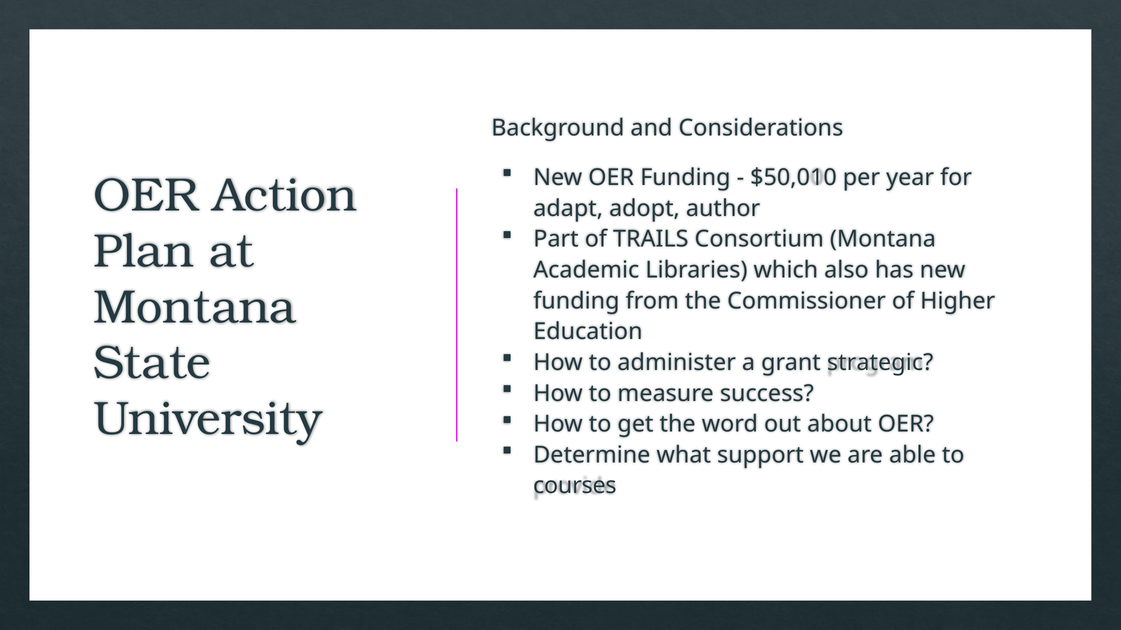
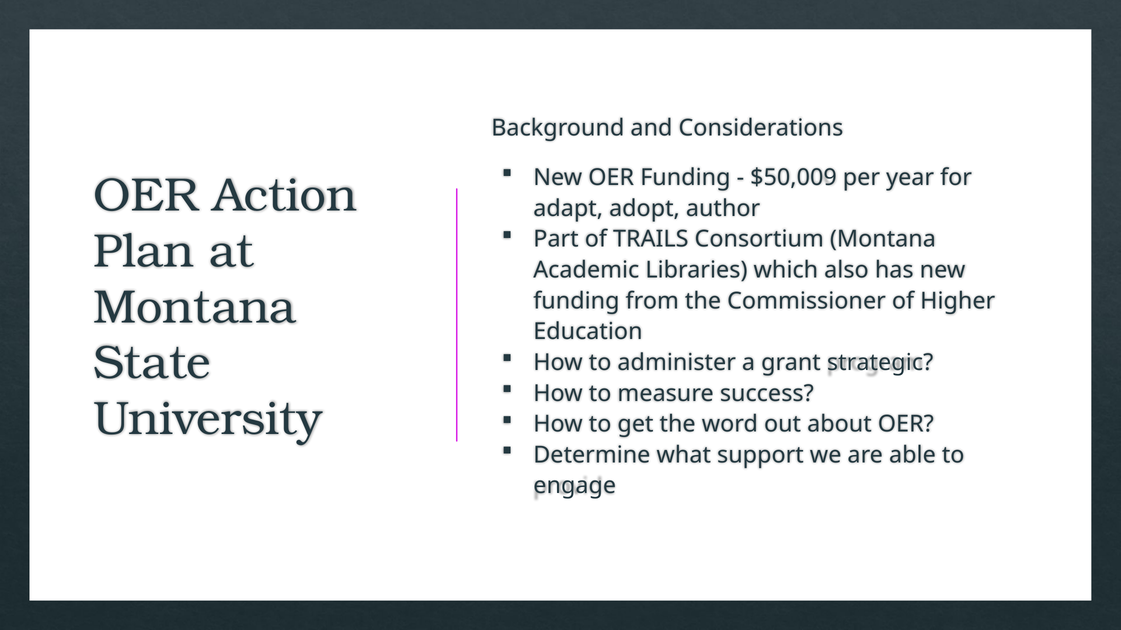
$50,010: $50,010 -> $50,009 (793, 178)
courses: courses -> engage (575, 486)
